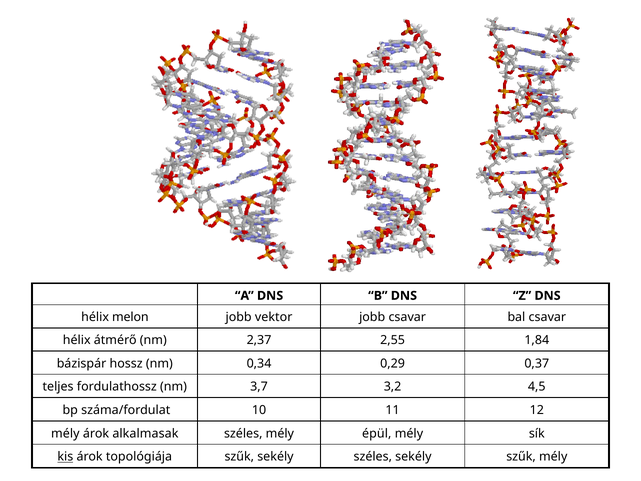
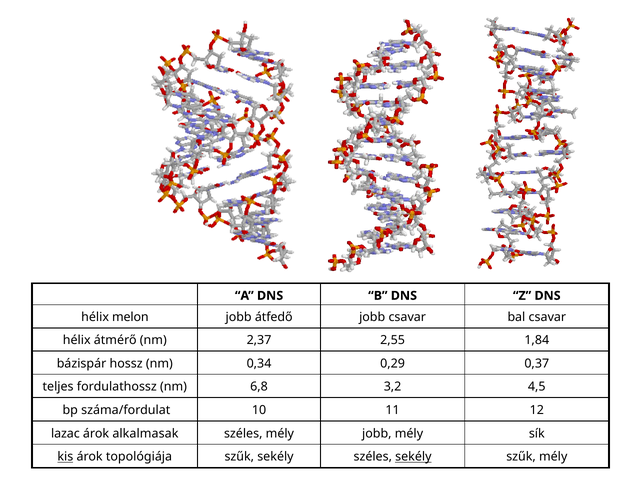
vektor: vektor -> átfedő (274, 317)
3,7: 3,7 -> 6,8 (259, 387)
mély: mély -> lazac (65, 433)
mély épül: épül -> jobb (377, 433)
sekély underline: none -> present (413, 457)
